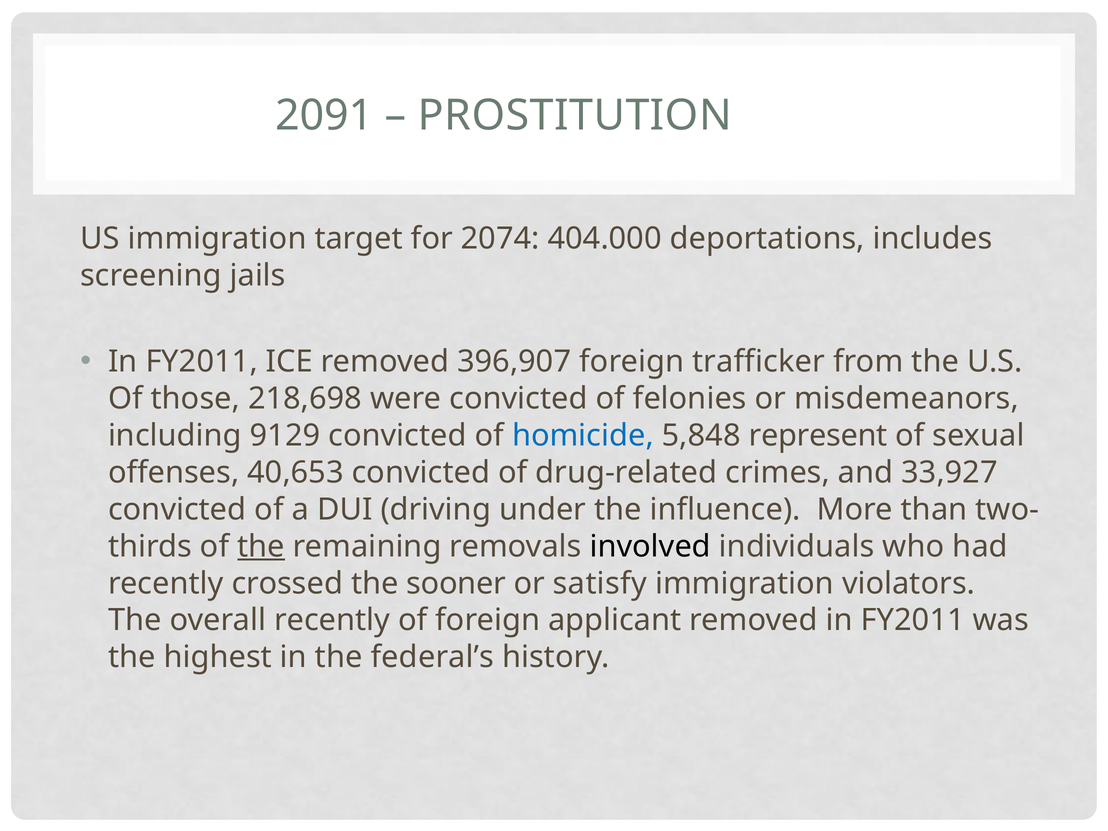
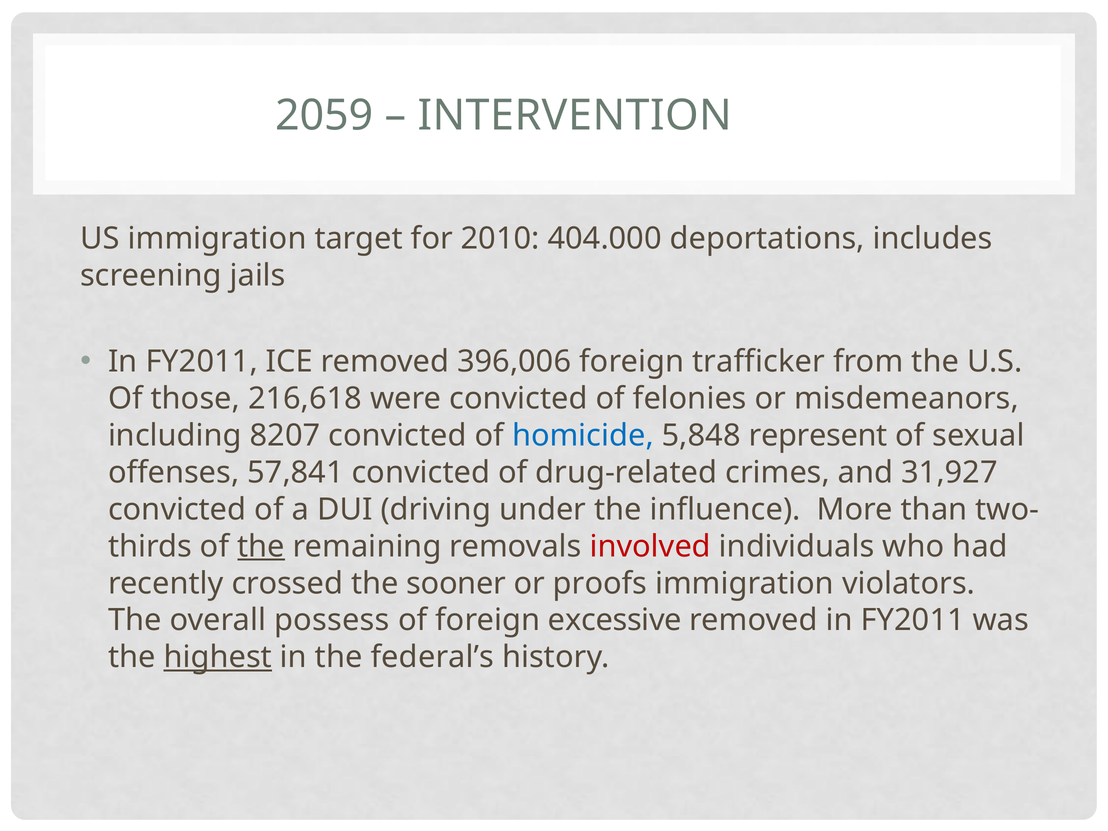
2091: 2091 -> 2059 (324, 115)
PROSTITUTION: PROSTITUTION -> INTERVENTION (575, 115)
2074: 2074 -> 2010 (500, 239)
396,907: 396,907 -> 396,006 (514, 362)
218,698: 218,698 -> 216,618 (305, 399)
9129: 9129 -> 8207 (285, 436)
40,653: 40,653 -> 57,841 (295, 473)
33,927: 33,927 -> 31,927 (949, 473)
involved colour: black -> red (650, 546)
satisfy: satisfy -> proofs (600, 583)
overall recently: recently -> possess (332, 620)
applicant: applicant -> excessive (615, 620)
highest underline: none -> present (218, 657)
